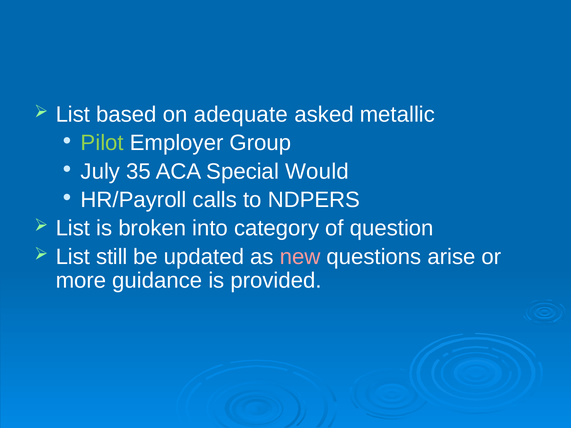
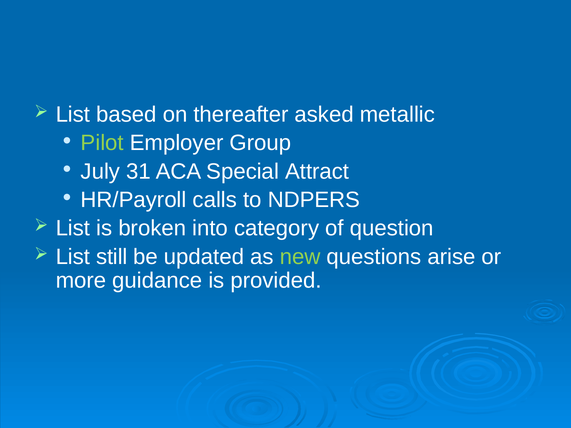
adequate: adequate -> thereafter (241, 115)
35: 35 -> 31 (139, 172)
Would: Would -> Attract (317, 172)
new colour: pink -> light green (300, 257)
